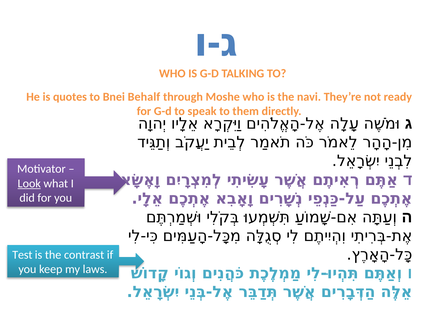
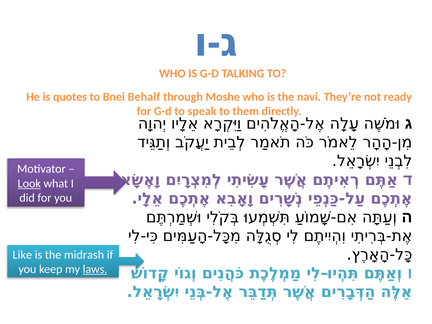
Test: Test -> Like (22, 255)
contrast: contrast -> midrash (84, 255)
laws underline: none -> present (95, 269)
